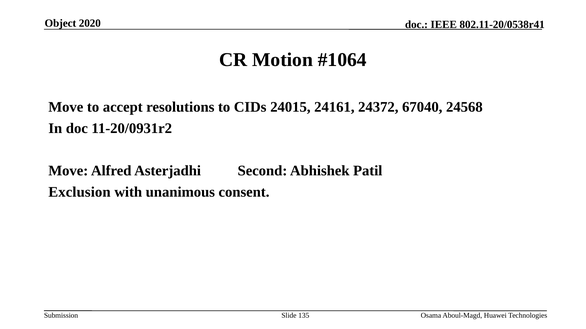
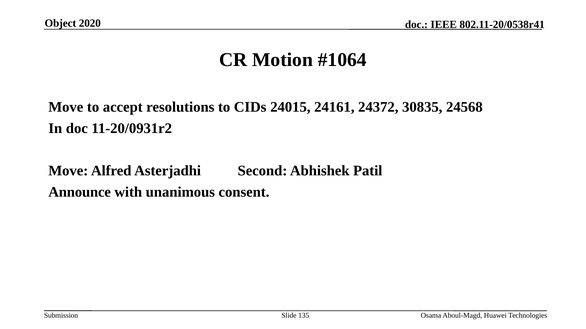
67040: 67040 -> 30835 (422, 107)
Exclusion: Exclusion -> Announce (80, 192)
